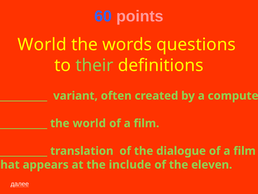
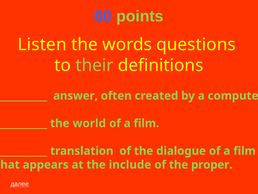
points colour: pink -> light green (140, 16)
World: World -> Listen (42, 45)
variant: variant -> answer (76, 96)
eleven: eleven -> proper (212, 164)
